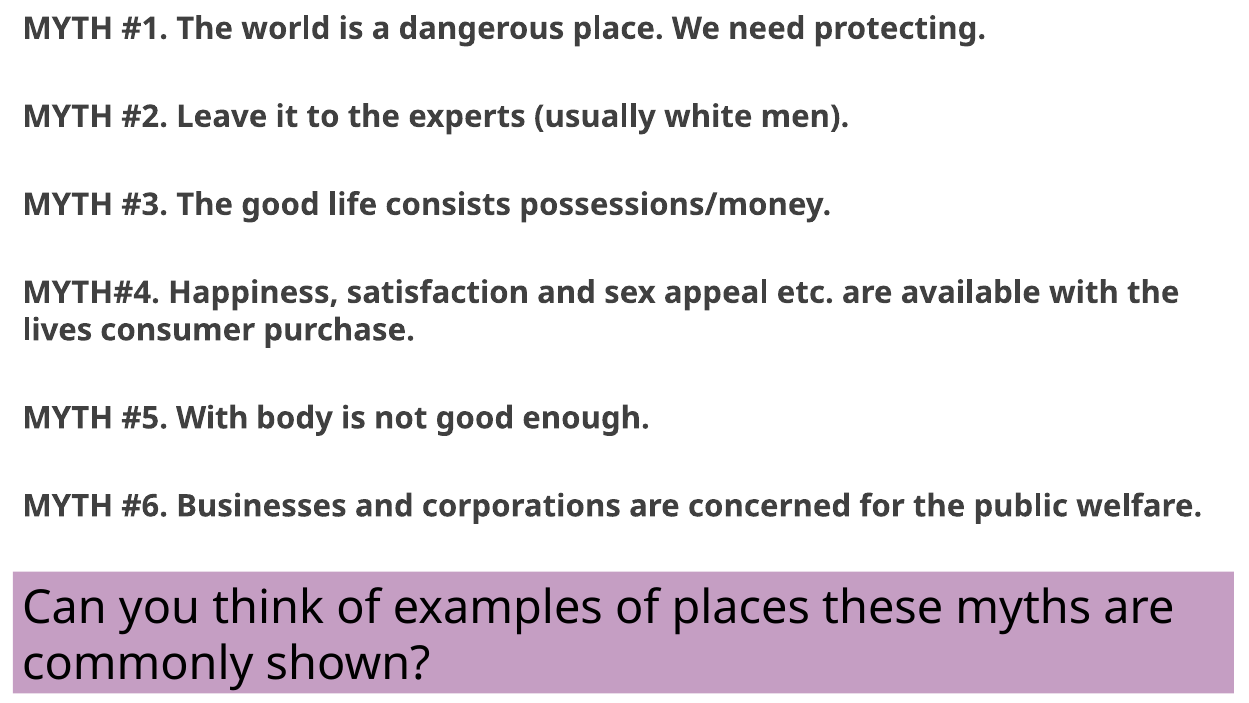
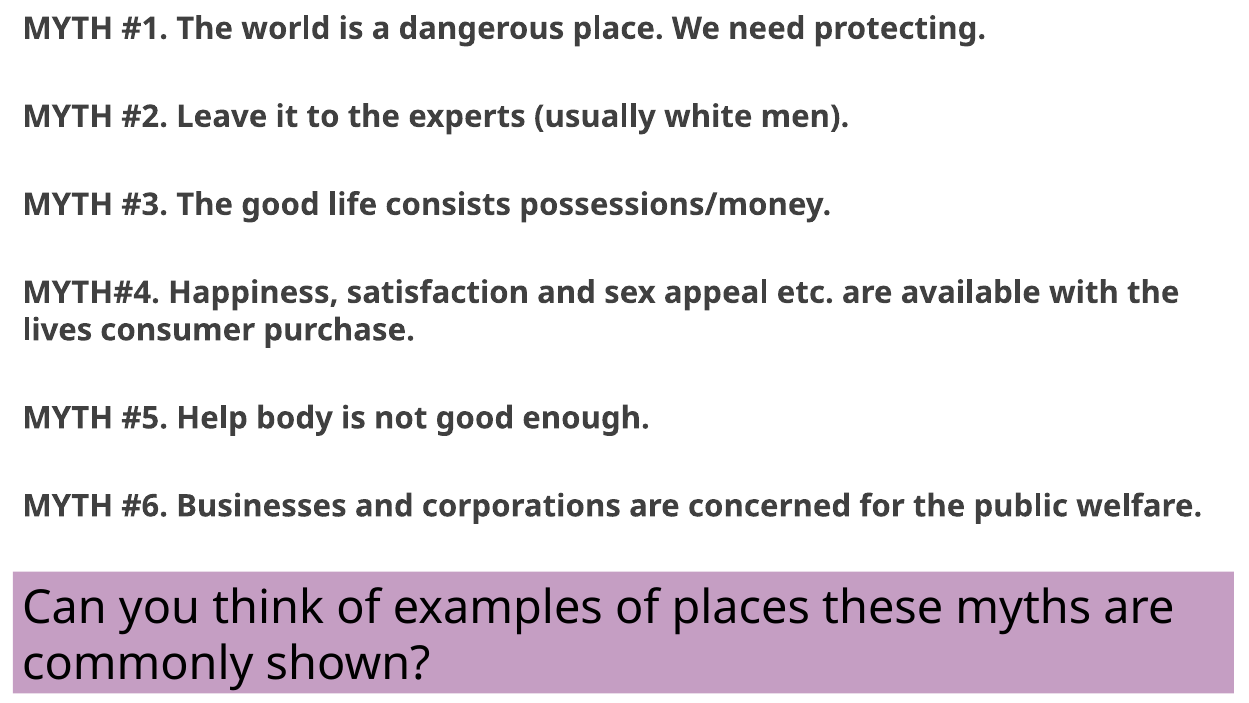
With: With -> Help (212, 418)
